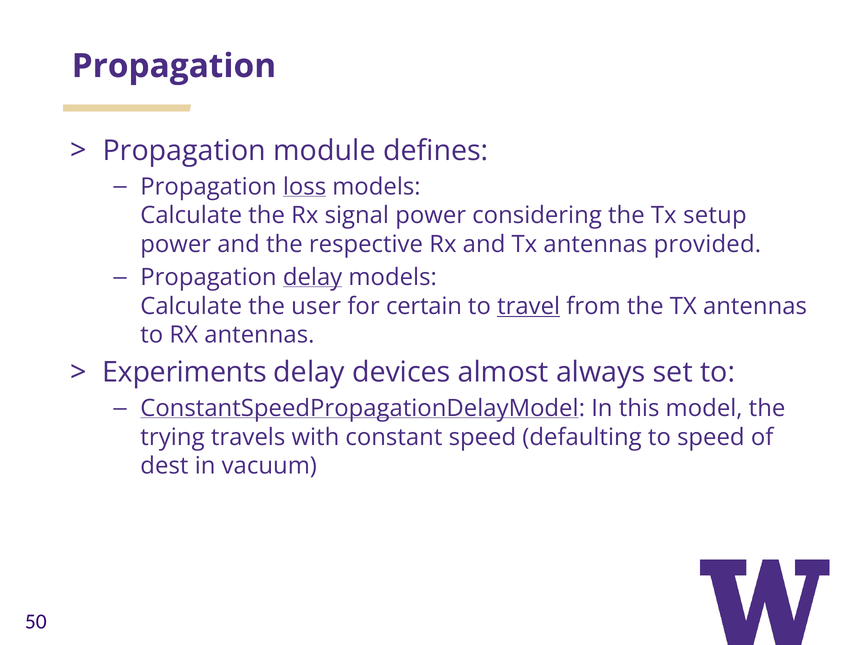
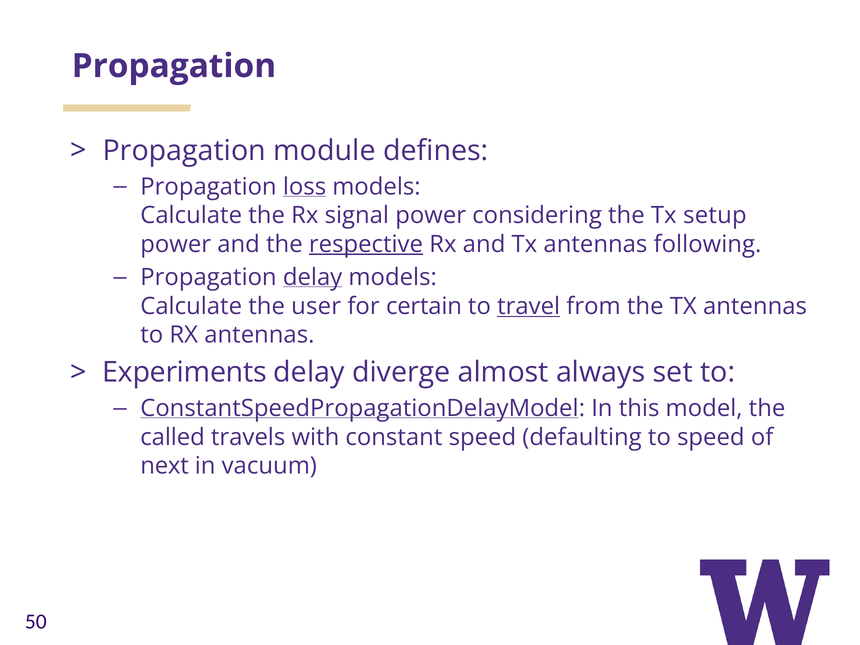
respective underline: none -> present (366, 244)
provided: provided -> following (707, 244)
devices: devices -> diverge (401, 373)
trying: trying -> called (173, 437)
dest: dest -> next (165, 466)
